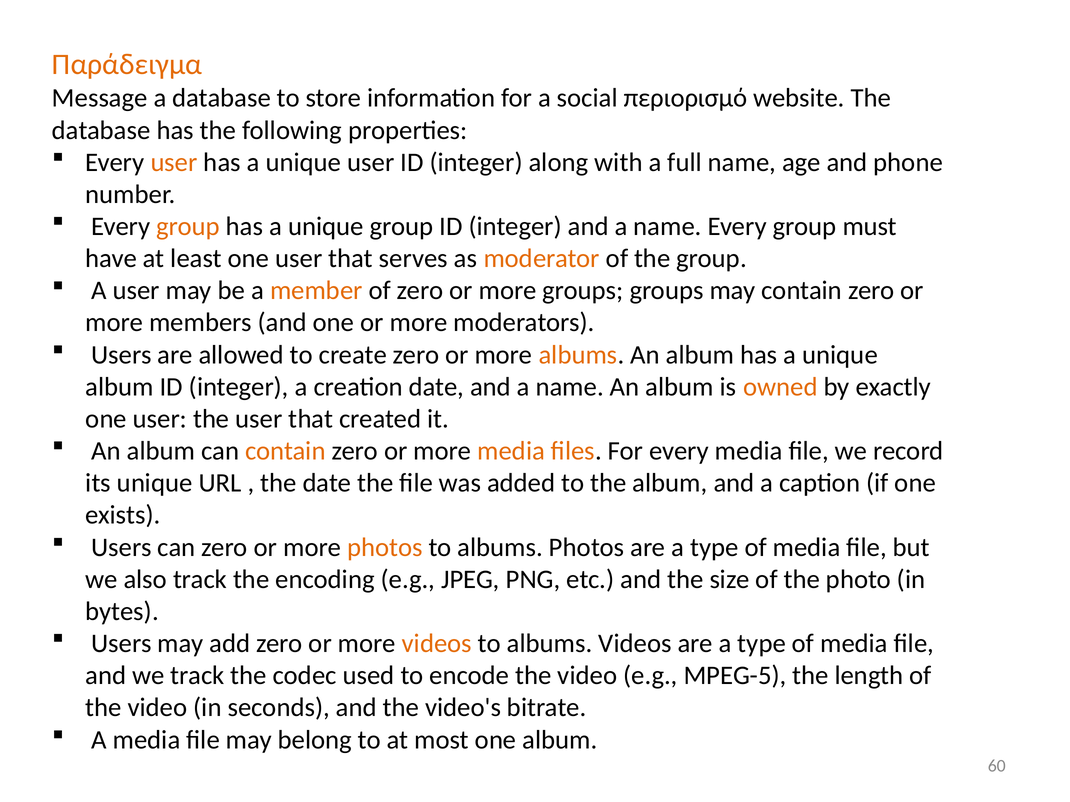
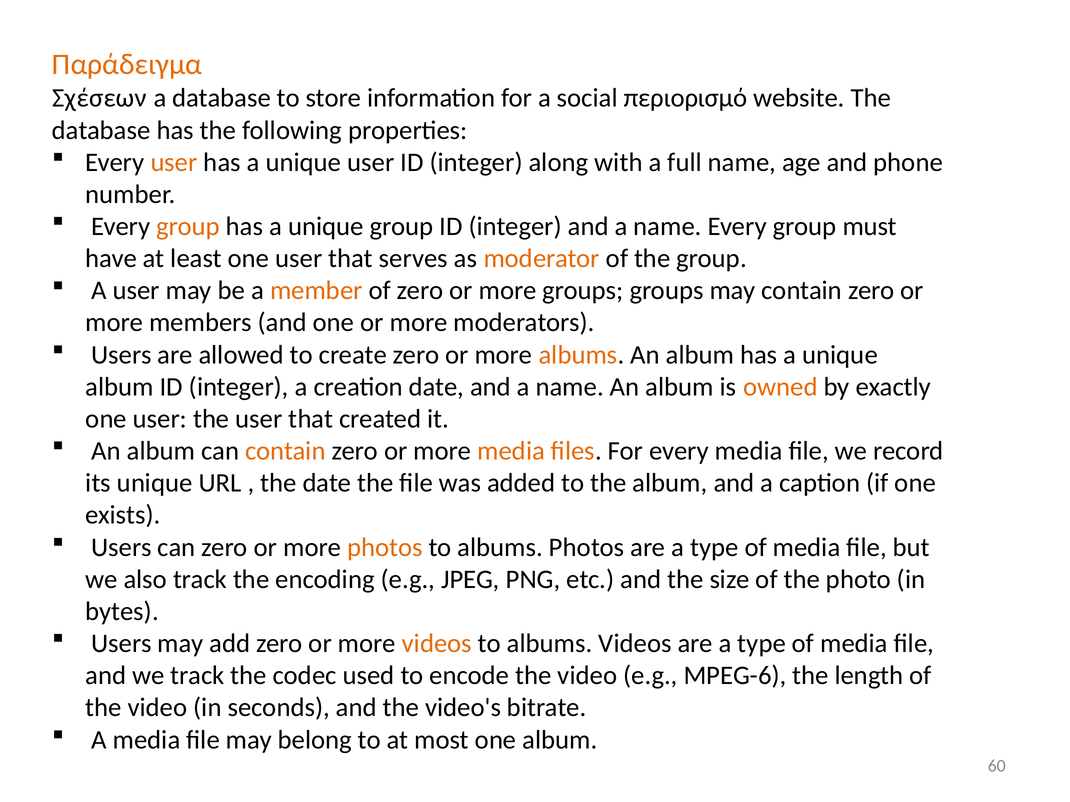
Message: Message -> Σχέσεων (100, 98)
MPEG-5: MPEG-5 -> MPEG-6 (735, 676)
